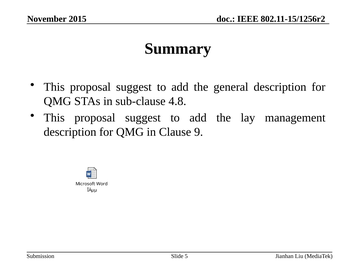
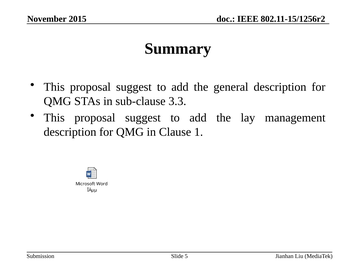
4.8: 4.8 -> 3.3 (177, 101)
9: 9 -> 1 (199, 132)
